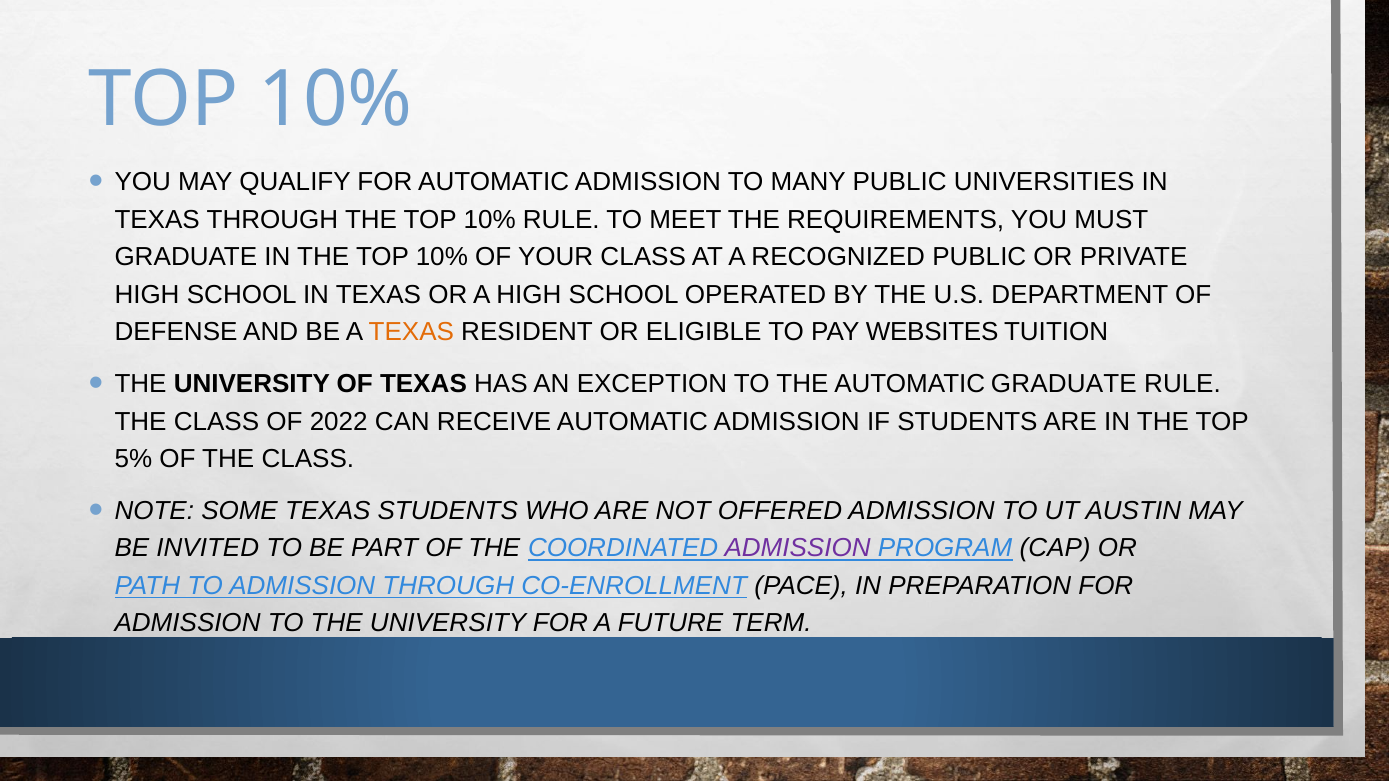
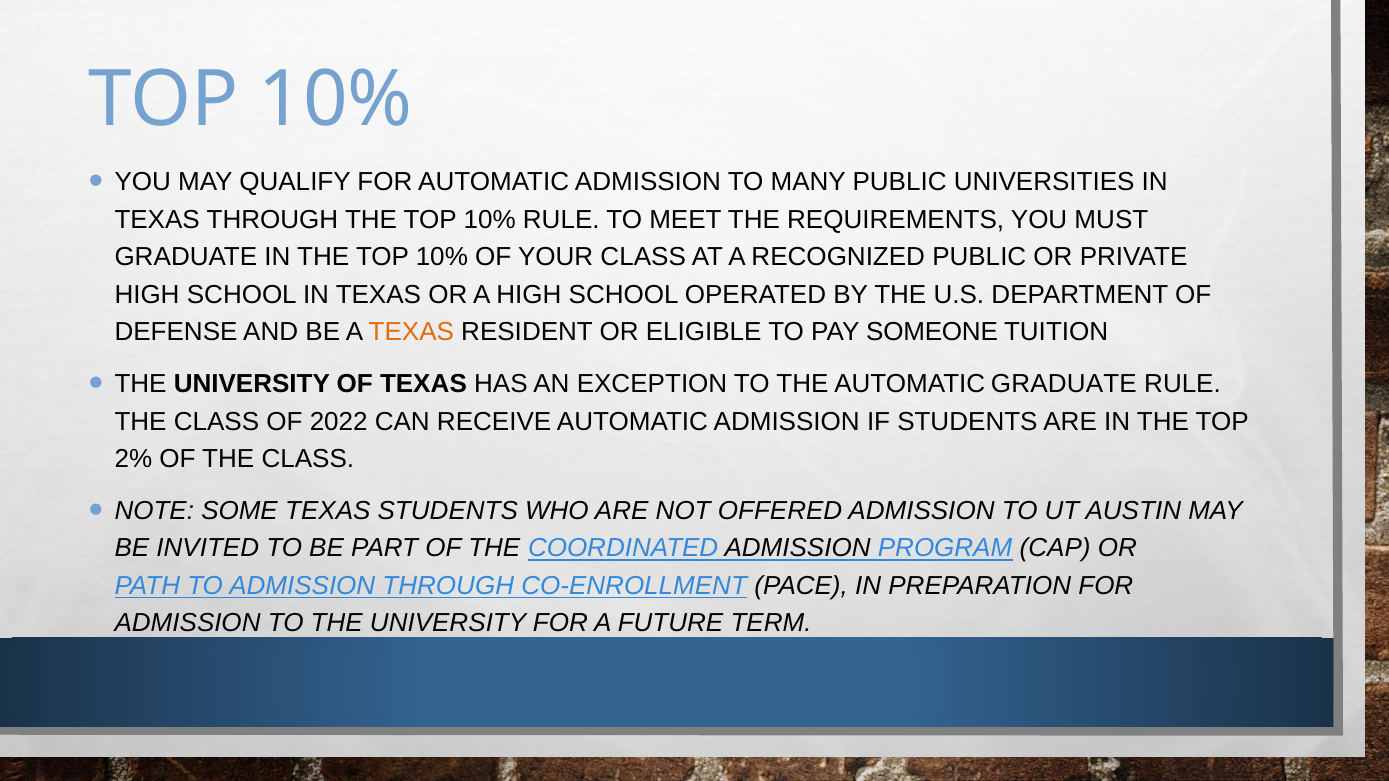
WEBSITES: WEBSITES -> SOMEONE (932, 332)
5%: 5% -> 2% (133, 459)
ADMISSION colour: purple -> black (798, 549)
